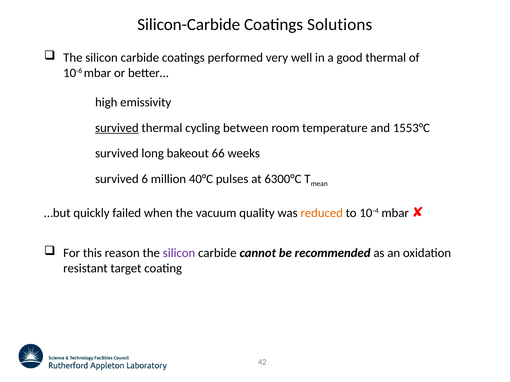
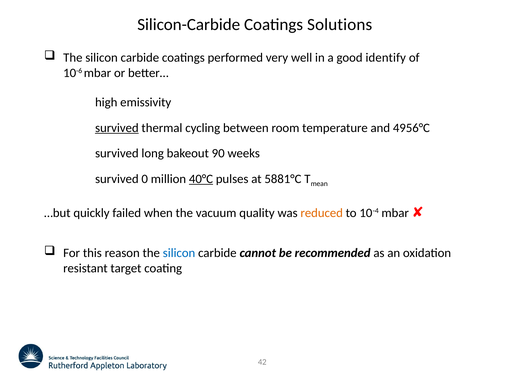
good thermal: thermal -> identify (386, 58)
1553°C: 1553°C -> 4956°C (411, 128)
66: 66 -> 90 (218, 154)
6: 6 -> 0 (145, 179)
40°C underline: none -> present (201, 179)
6300°C: 6300°C -> 5881°C (283, 179)
silicon colour: purple -> blue (179, 253)
